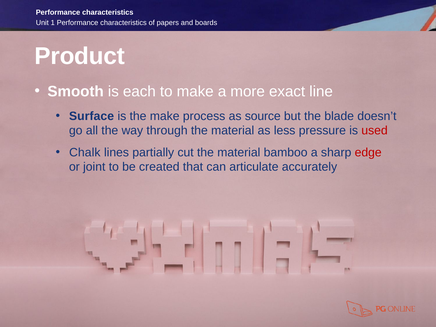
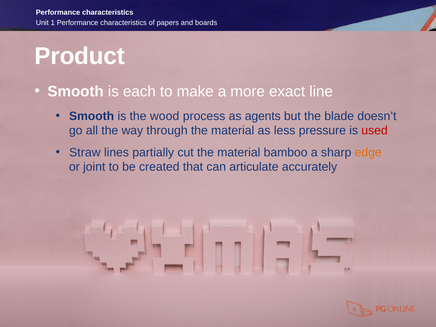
Surface: Surface -> Smooth (92, 116)
the make: make -> wood (165, 116)
source: source -> agents (263, 116)
Chalk: Chalk -> Straw (85, 152)
edge colour: red -> orange (368, 152)
